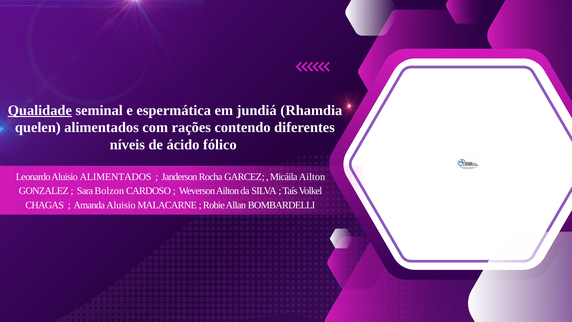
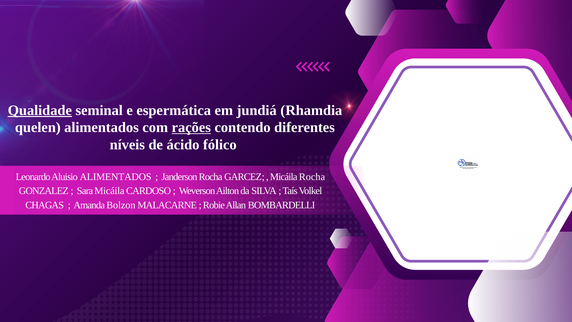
rações underline: none -> present (191, 127)
Micáila Ailton: Ailton -> Rocha (312, 177)
Sara Bolzon: Bolzon -> Micáila (109, 191)
Amanda Aluisio: Aluisio -> Bolzon (121, 205)
